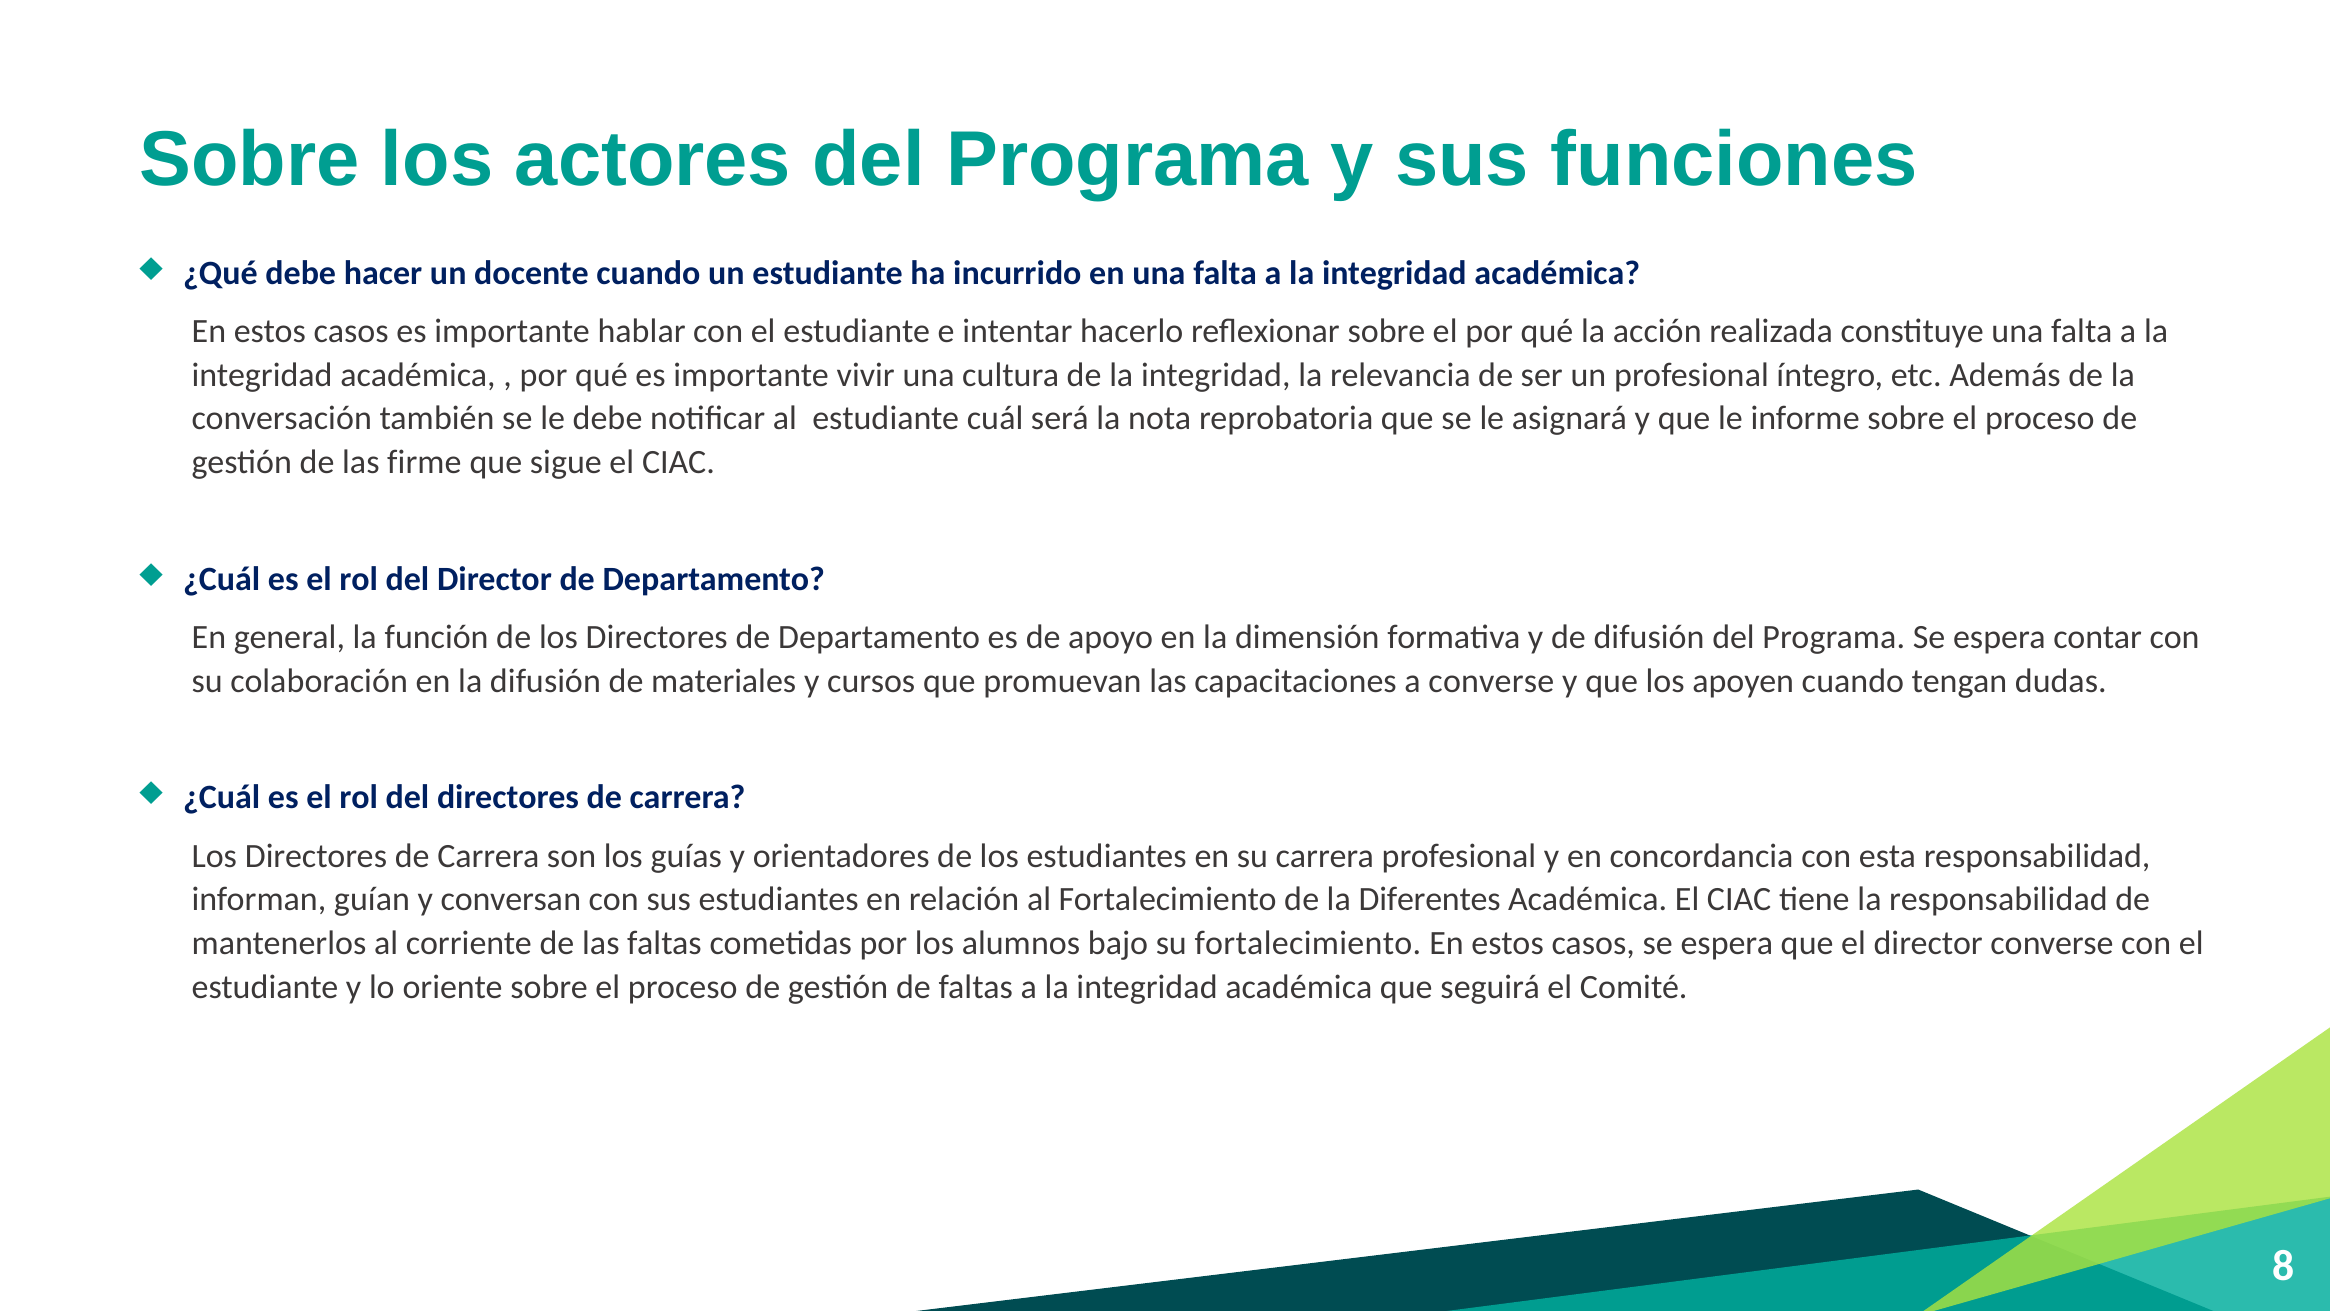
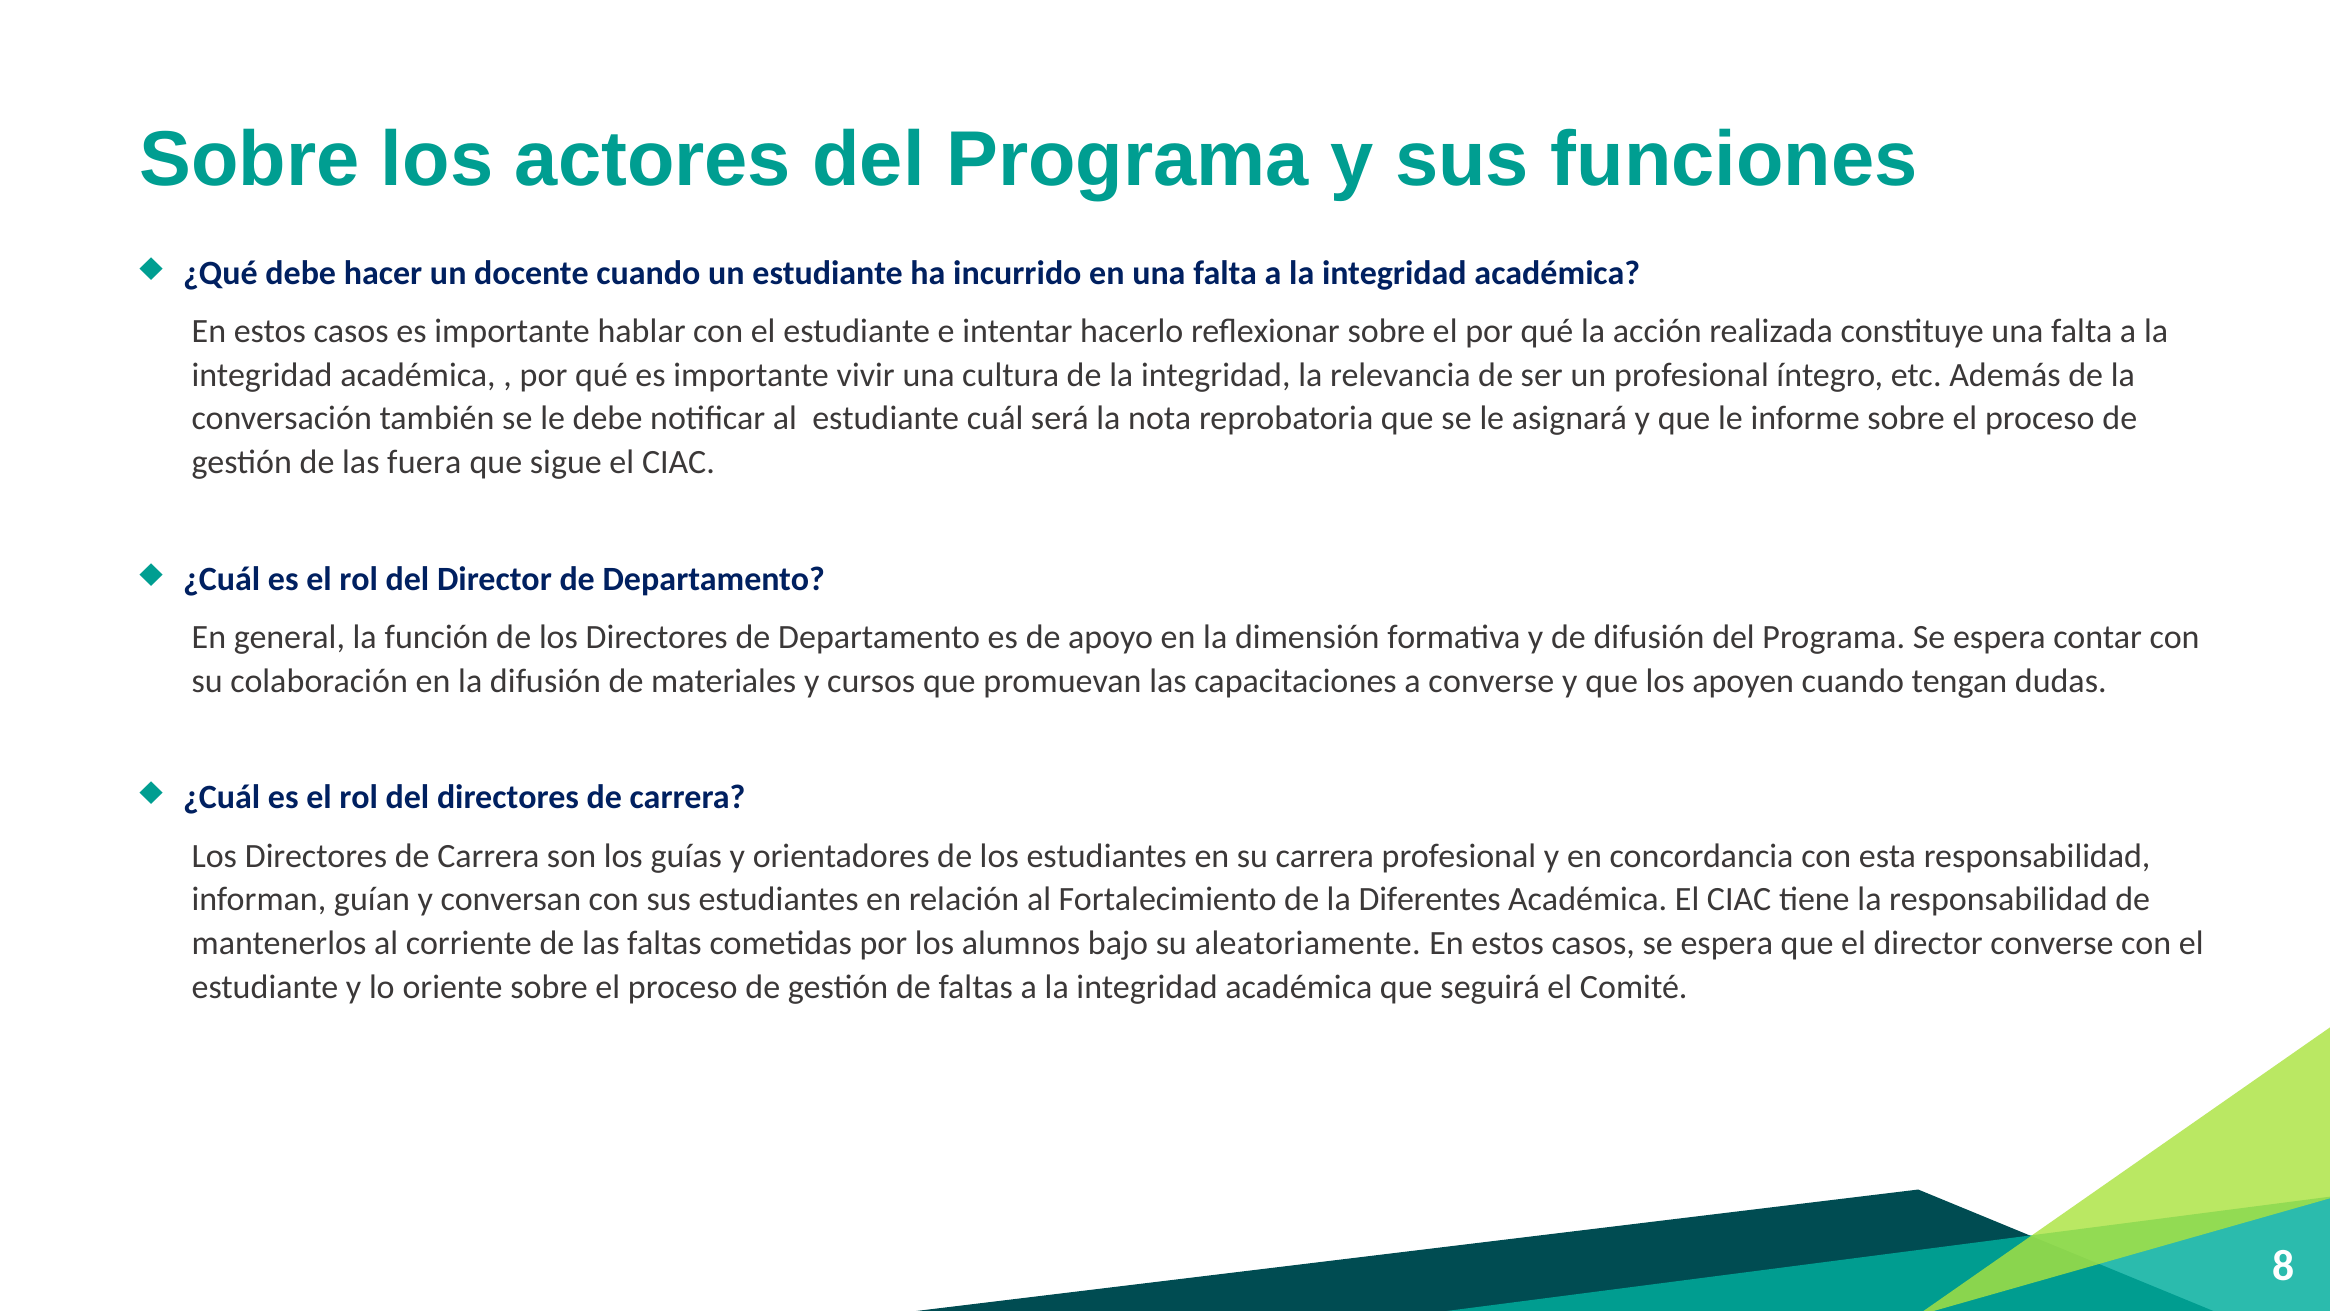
firme: firme -> fuera (424, 462)
su fortalecimiento: fortalecimiento -> aleatoriamente (1308, 943)
